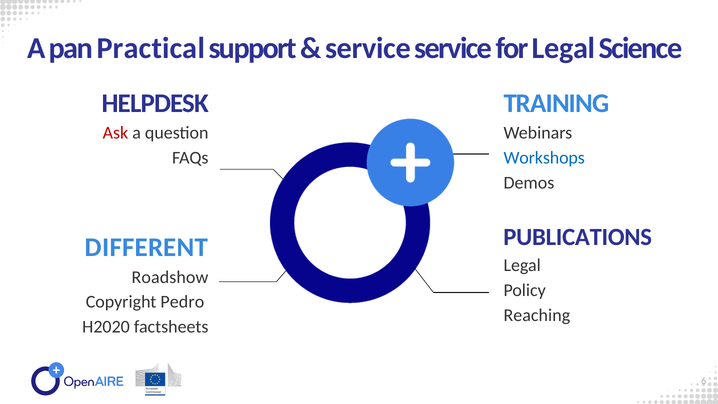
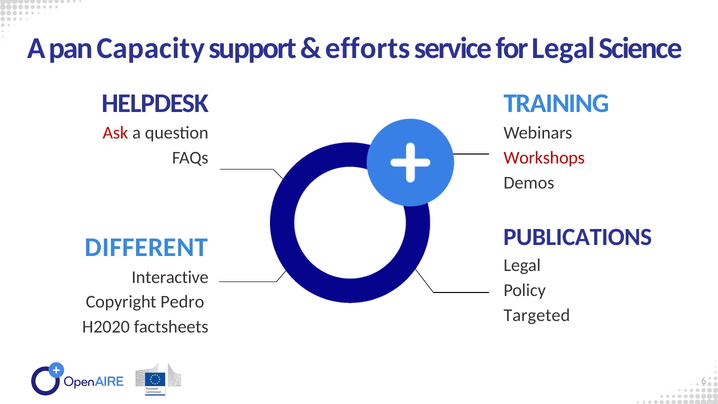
Practical: Practical -> Capacity (151, 48)
service: service -> efforts (368, 48)
Workshops colour: blue -> red (544, 158)
Roadshow: Roadshow -> Interactive (170, 277)
Reaching: Reaching -> Targeted (537, 315)
